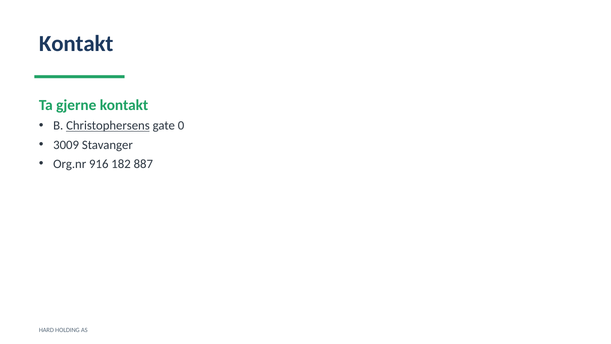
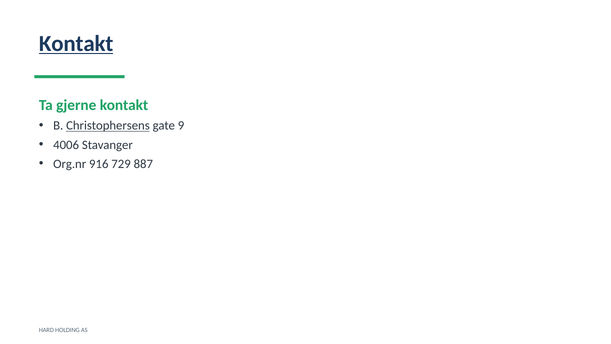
Kontakt underline: none -> present (76, 44)
0: 0 -> 9 (181, 126)
3009: 3009 -> 4006 (66, 145)
182: 182 -> 729 (121, 164)
